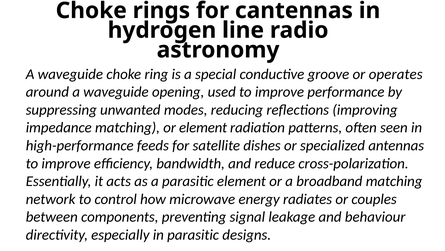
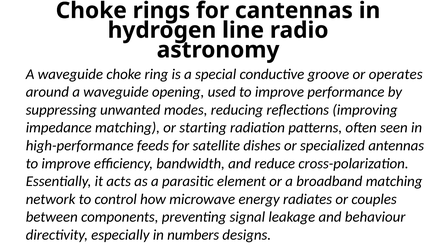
or element: element -> starting (203, 127)
in parasitic: parasitic -> numbers (193, 234)
